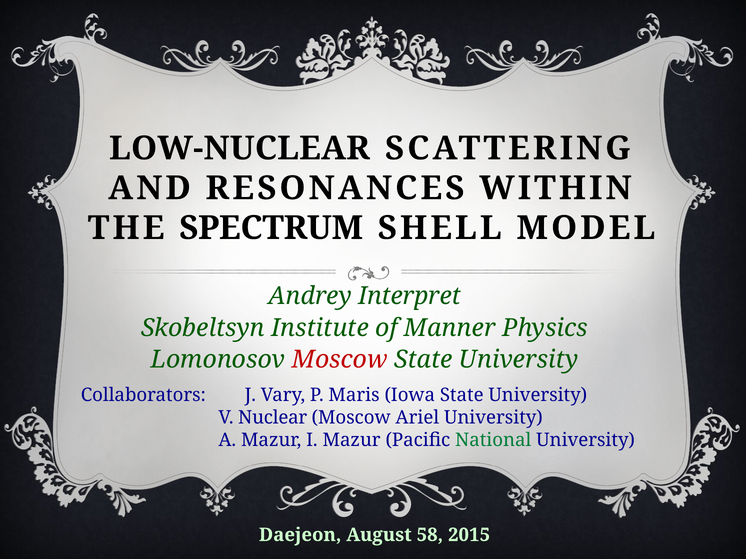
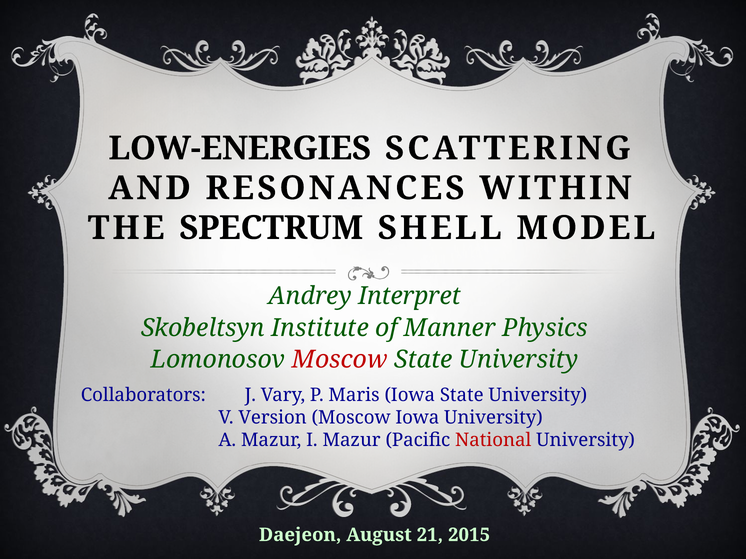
LOW-NUCLEAR: LOW-NUCLEAR -> LOW-ENERGIES (240, 149)
Nuclear: Nuclear -> Version (273, 418)
Moscow Ariel: Ariel -> Iowa (417, 418)
National colour: green -> red (493, 440)
58: 58 -> 21 (430, 535)
